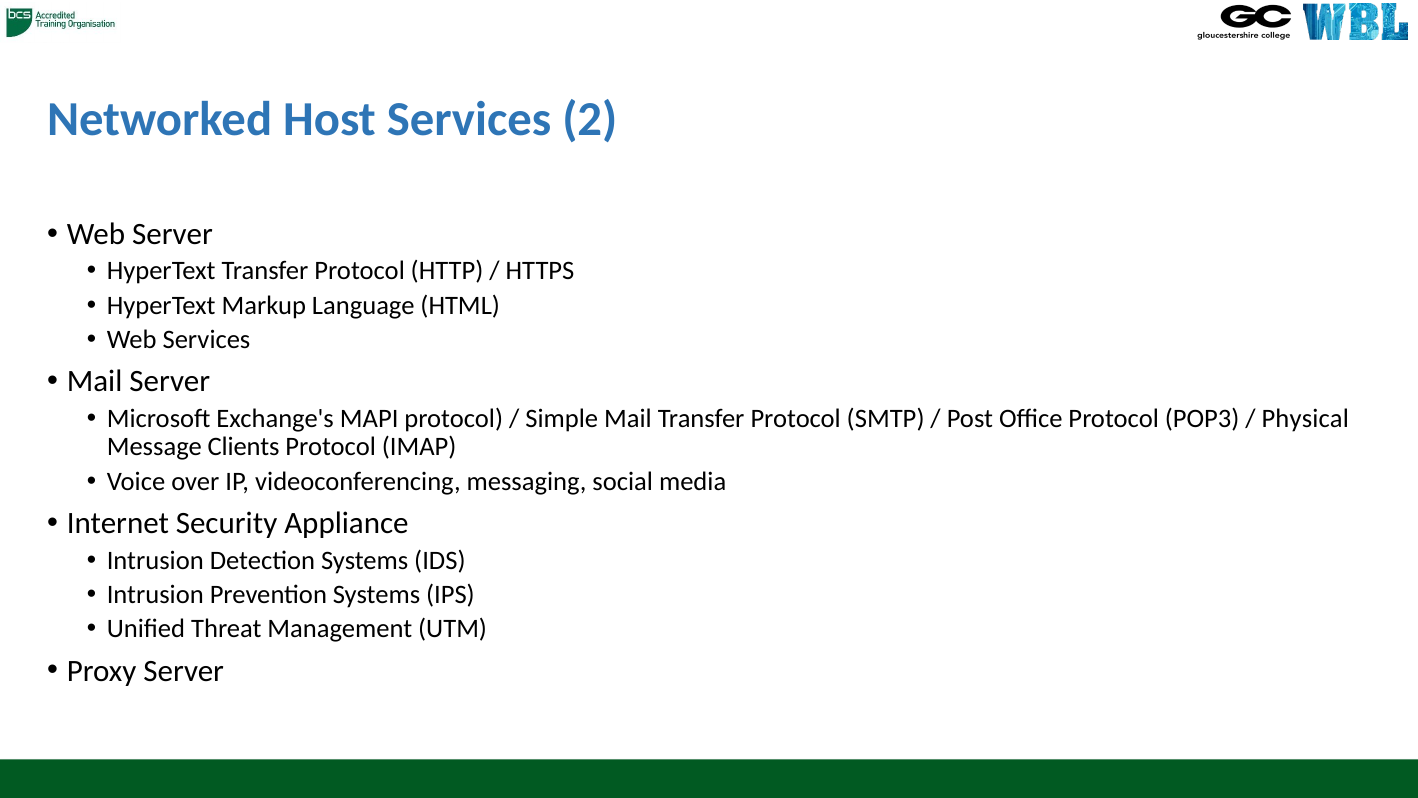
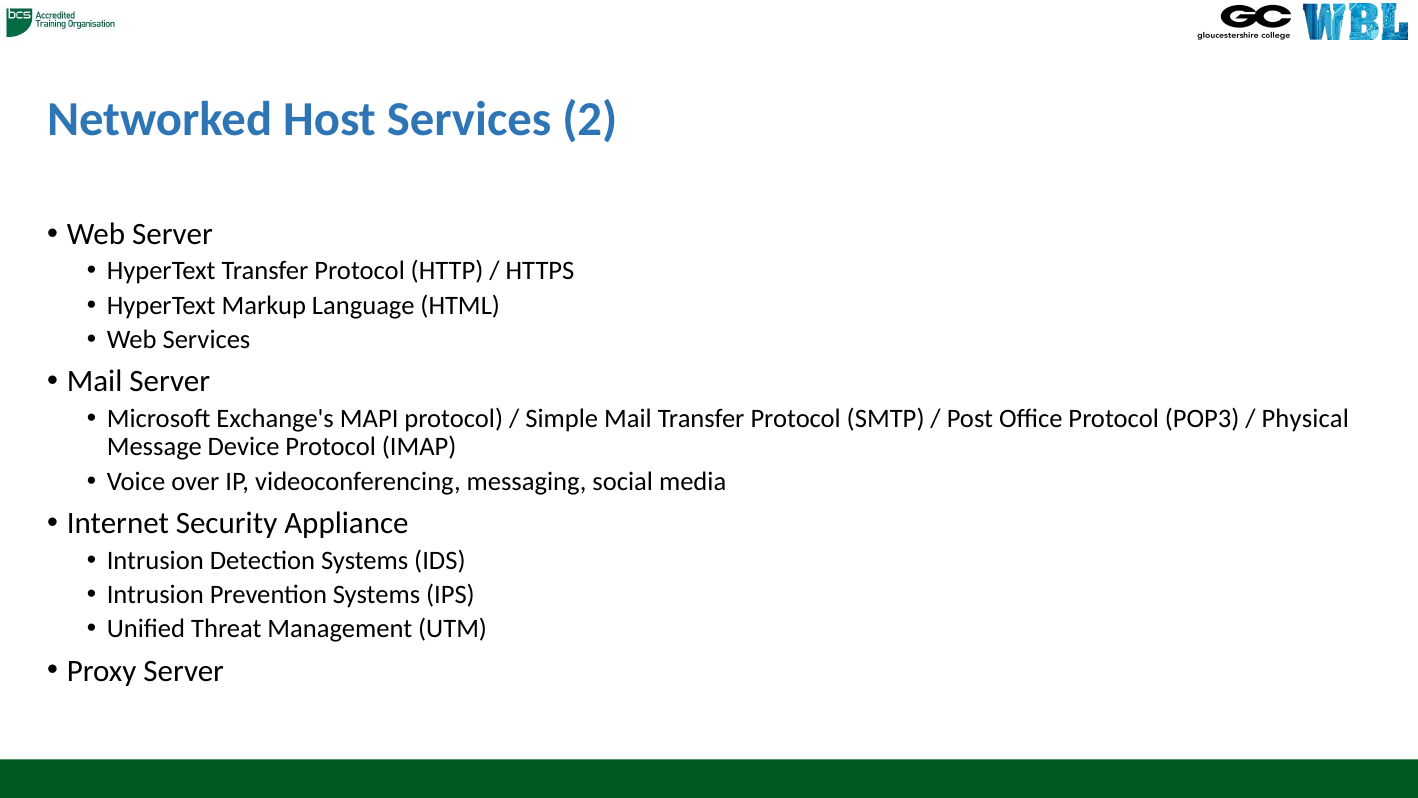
Clients: Clients -> Device (244, 447)
